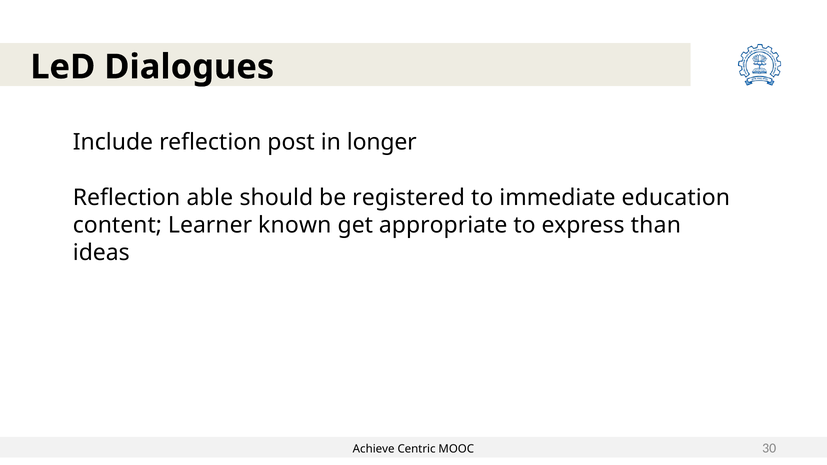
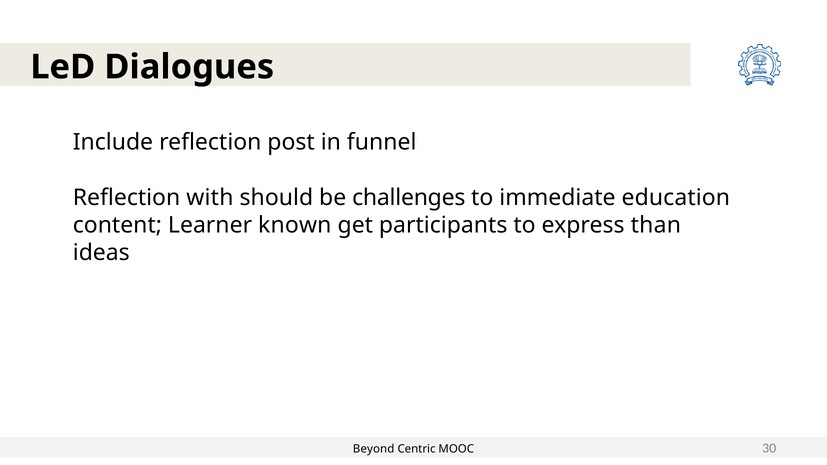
longer: longer -> funnel (382, 142)
able: able -> with (210, 198)
registered: registered -> challenges (409, 198)
appropriate: appropriate -> participants (443, 225)
Achieve: Achieve -> Beyond (374, 449)
